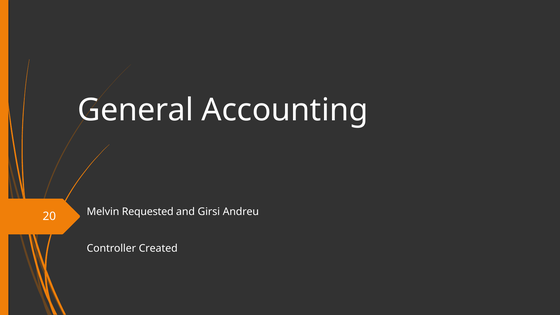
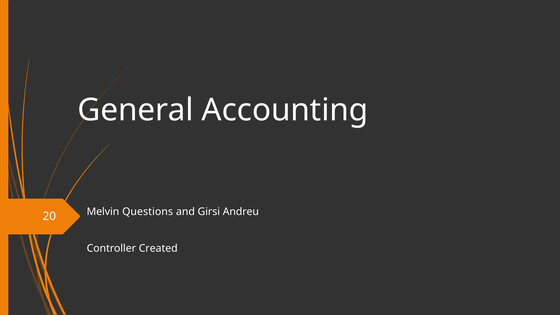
Requested: Requested -> Questions (148, 212)
